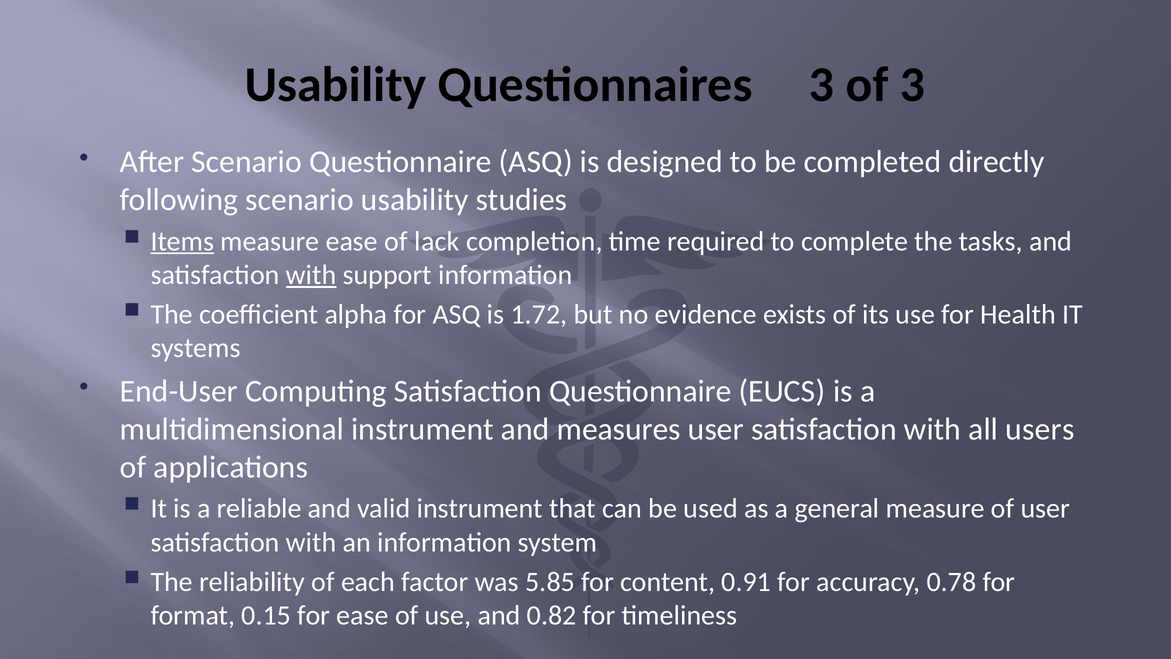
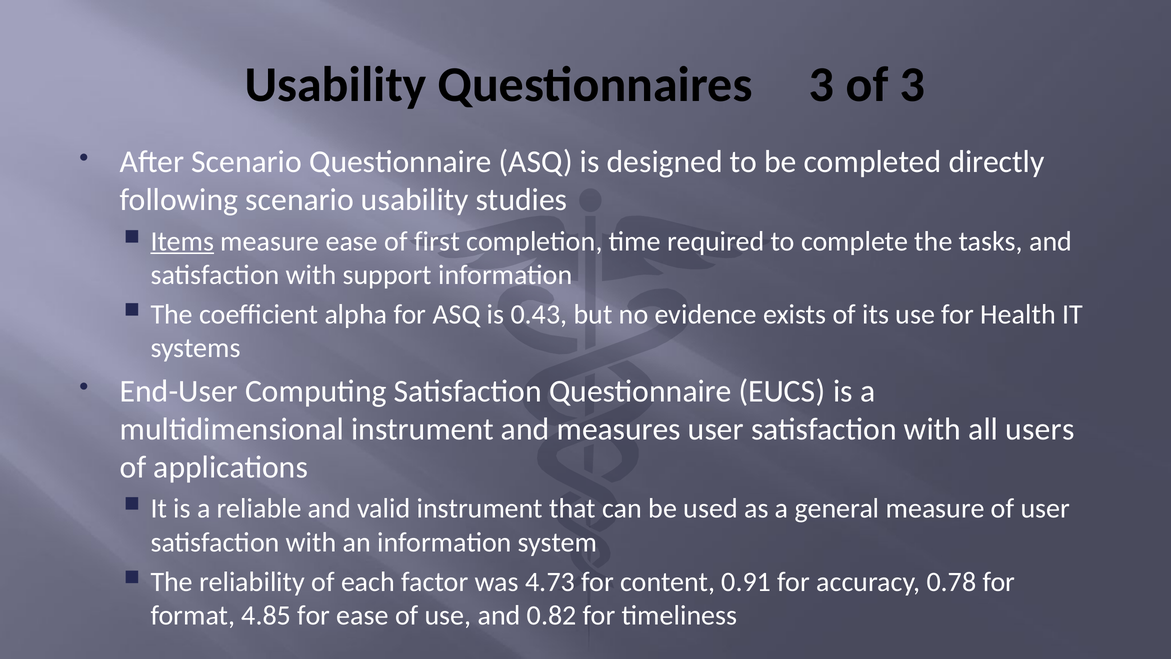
lack: lack -> first (437, 241)
with underline: present -> none (311, 275)
1.72: 1.72 -> 0.43 (539, 314)
5.85: 5.85 -> 4.73 (550, 582)
0.15: 0.15 -> 4.85 (266, 615)
